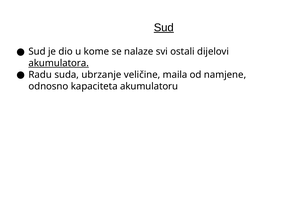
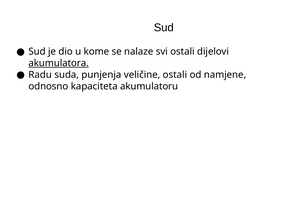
Sud underline: present -> none (164, 28)
ubrzanje: ubrzanje -> punjenja (101, 75)
veličine maila: maila -> ostali (175, 75)
